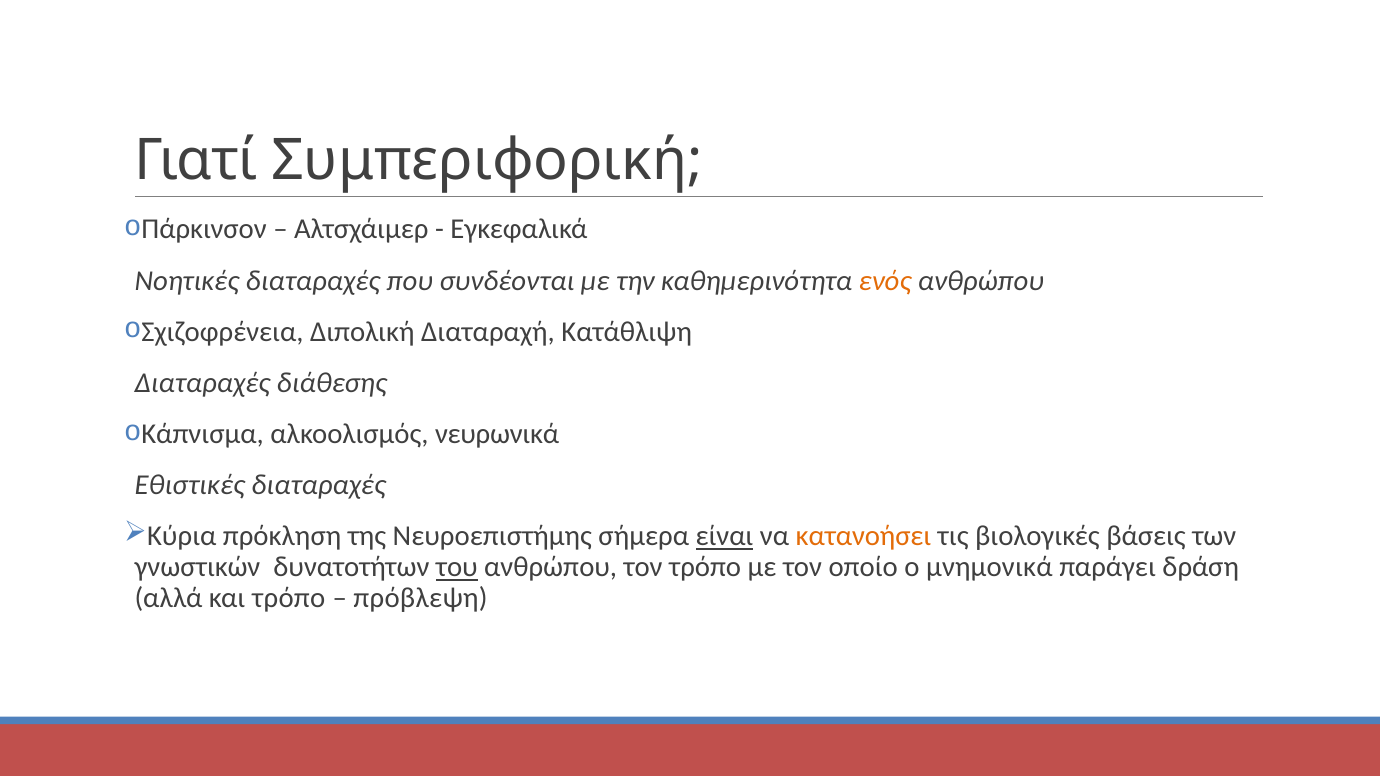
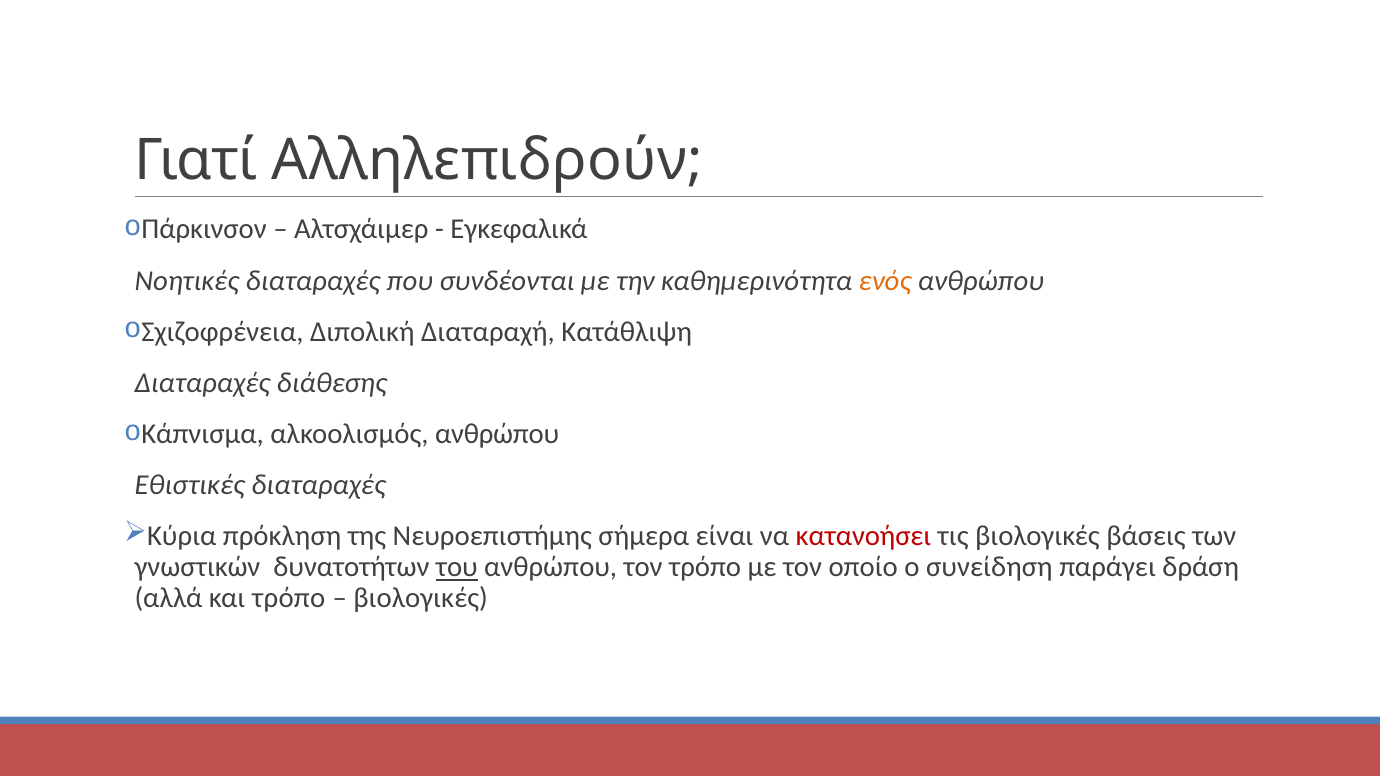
Συμπεριφορική: Συμπεριφορική -> Αλληλεπιδρούν (487, 161)
αλκοολισμός νευρωνικά: νευρωνικά -> ανθρώπου (497, 434)
είναι underline: present -> none (724, 537)
κατανοήσει colour: orange -> red (863, 537)
μνημονικά: μνημονικά -> συνείδηση (989, 568)
πρόβλεψη: πρόβλεψη -> βιολογικές (421, 599)
